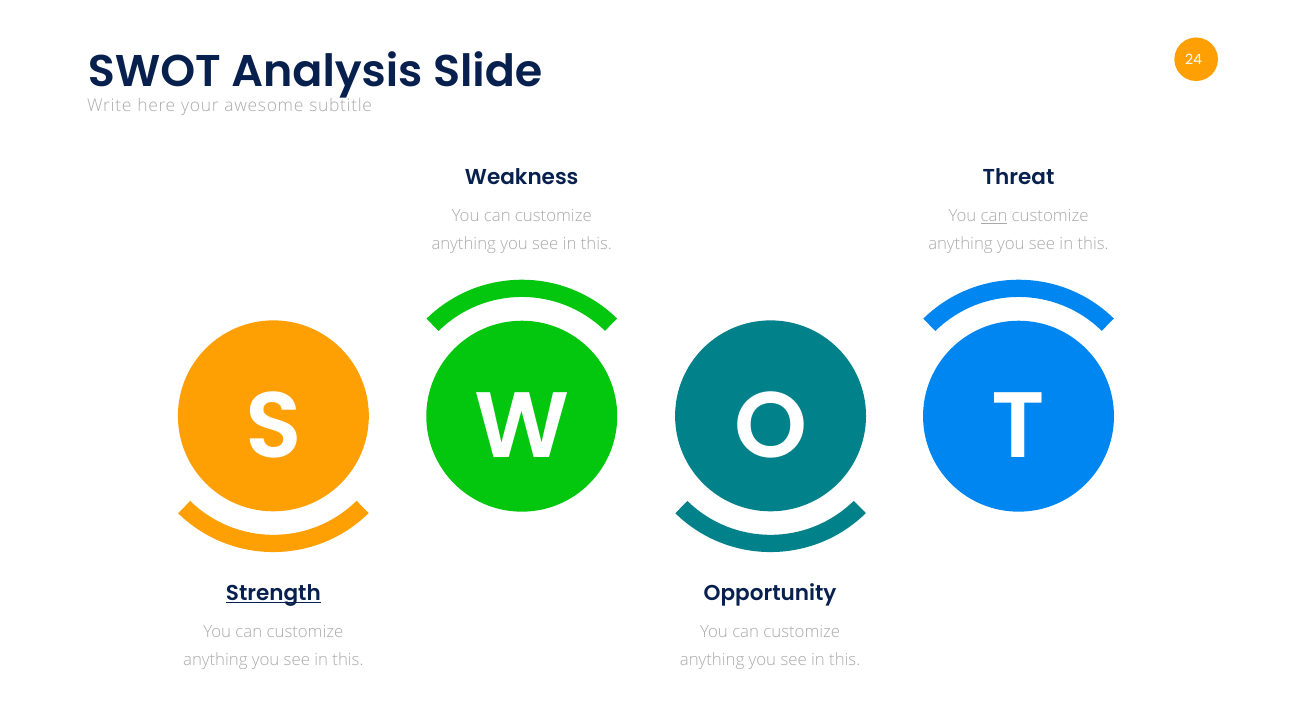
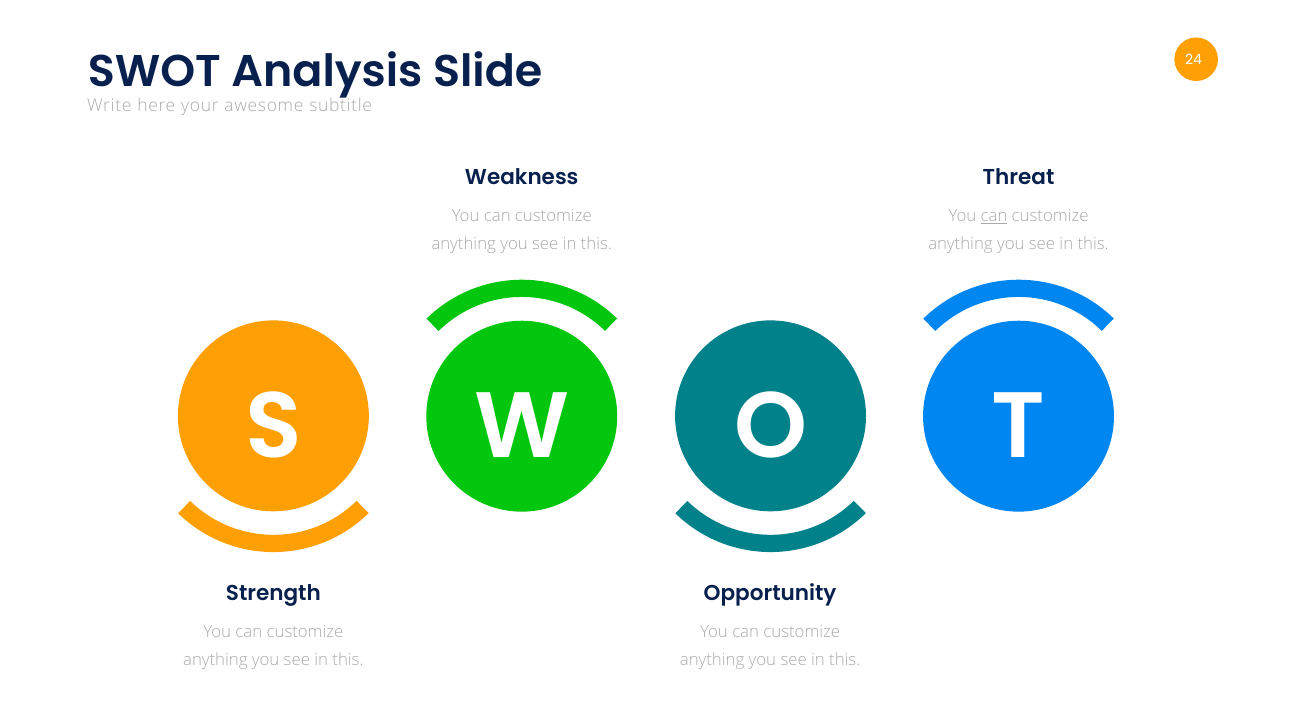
Strength underline: present -> none (273, 593)
